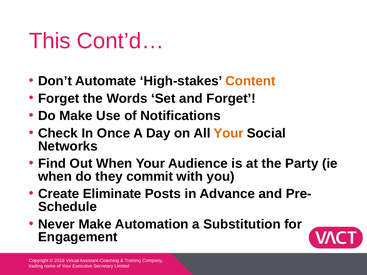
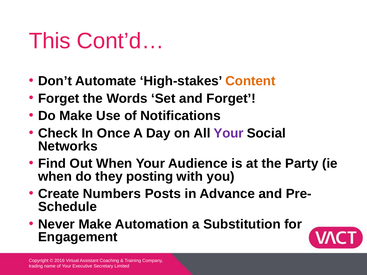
Your colour: orange -> purple (229, 133)
commit: commit -> posting (150, 177)
Eliminate: Eliminate -> Numbers (112, 194)
